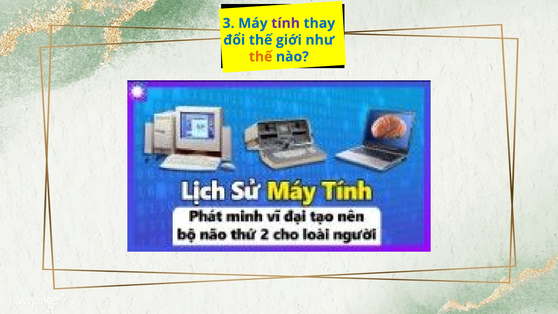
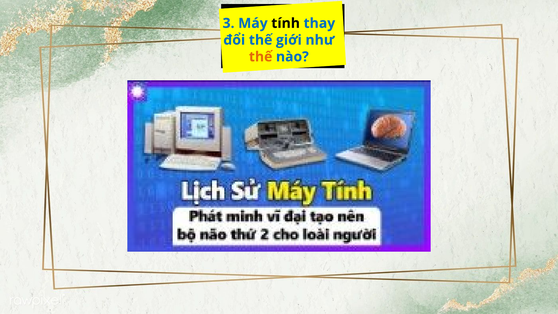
tính colour: purple -> black (286, 23)
